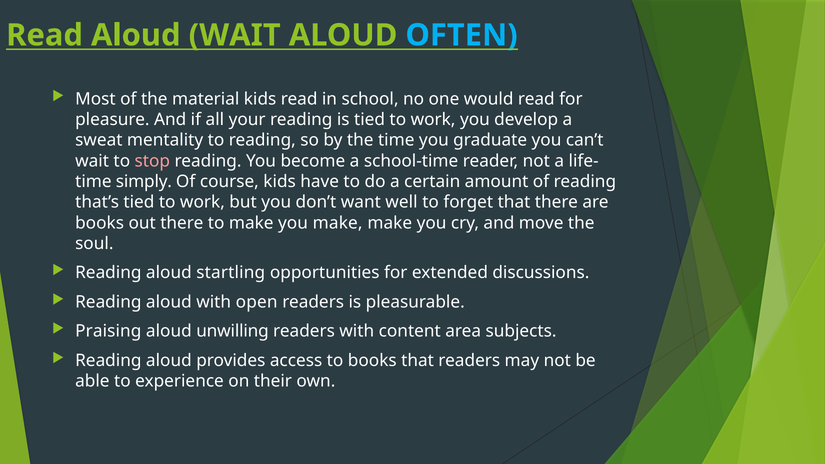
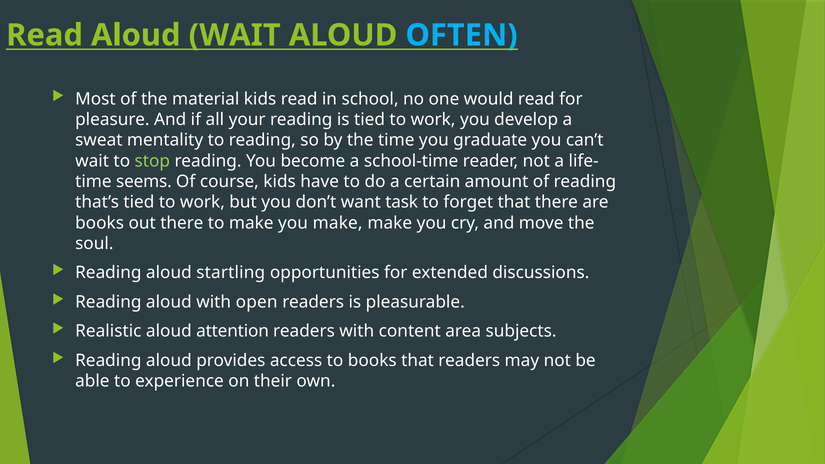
stop colour: pink -> light green (152, 161)
simply: simply -> seems (144, 182)
well: well -> task (402, 202)
Praising: Praising -> Realistic (108, 331)
unwilling: unwilling -> attention (233, 331)
